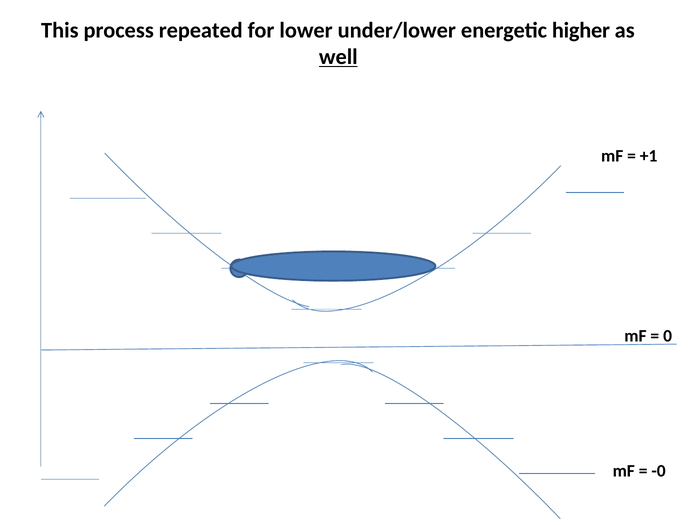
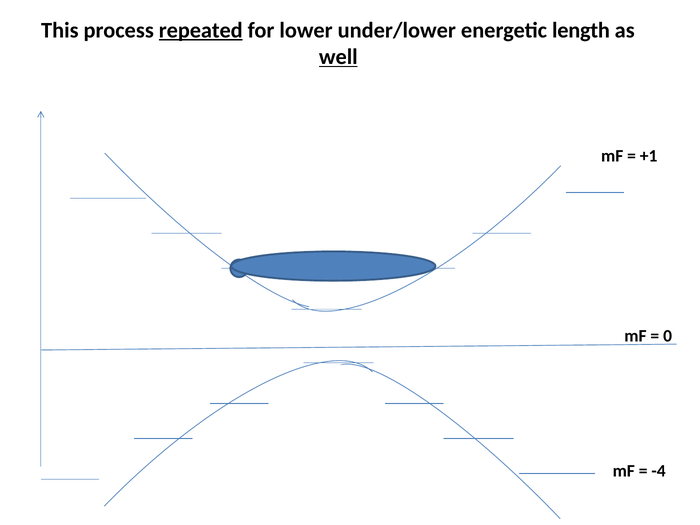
repeated underline: none -> present (201, 30)
higher: higher -> length (581, 30)
-0: -0 -> -4 (659, 471)
